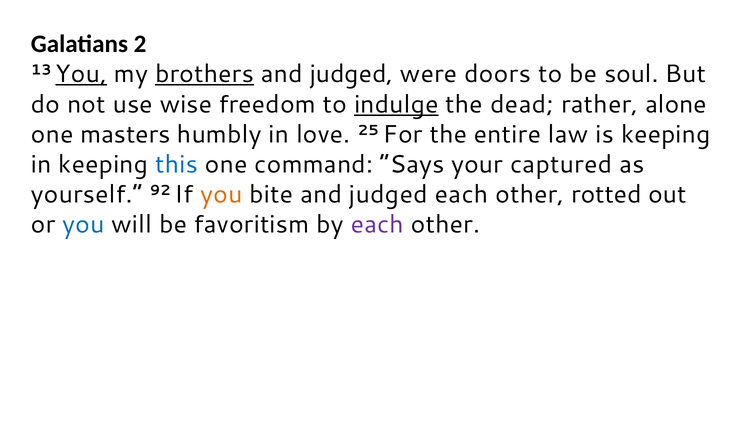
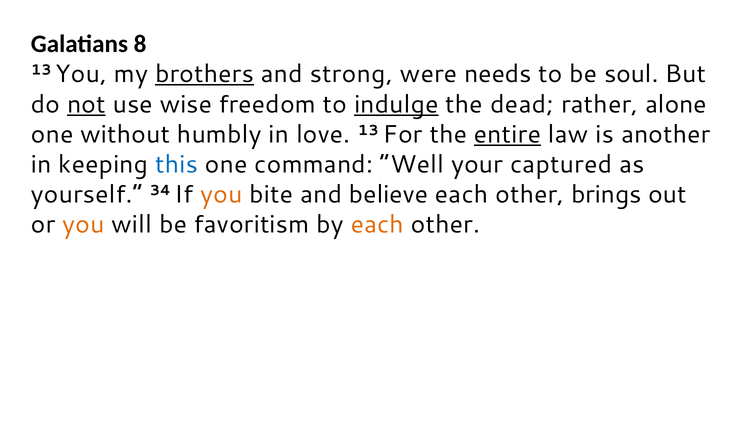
2: 2 -> 8 (140, 44)
You underline: present -> none (81, 74)
judged: judged -> strong (351, 74)
doors: doors -> needs (498, 74)
not underline: none -> present (86, 104)
masters: masters -> without (125, 134)
love 25: 25 -> 13 (368, 130)
entire underline: none -> present (508, 134)
is keeping: keeping -> another (666, 134)
Says: Says -> Well (412, 164)
92: 92 -> 34 (160, 190)
bite and judged: judged -> believe (389, 195)
rotted: rotted -> brings (606, 195)
you colour: blue -> orange (83, 225)
each colour: purple -> orange (377, 225)
